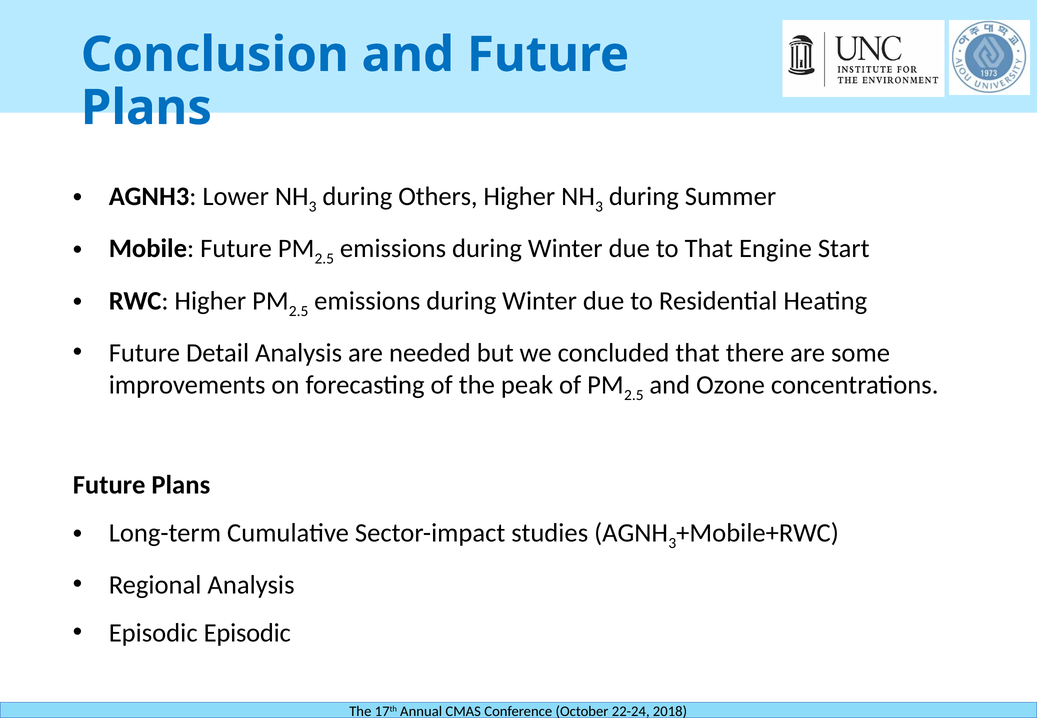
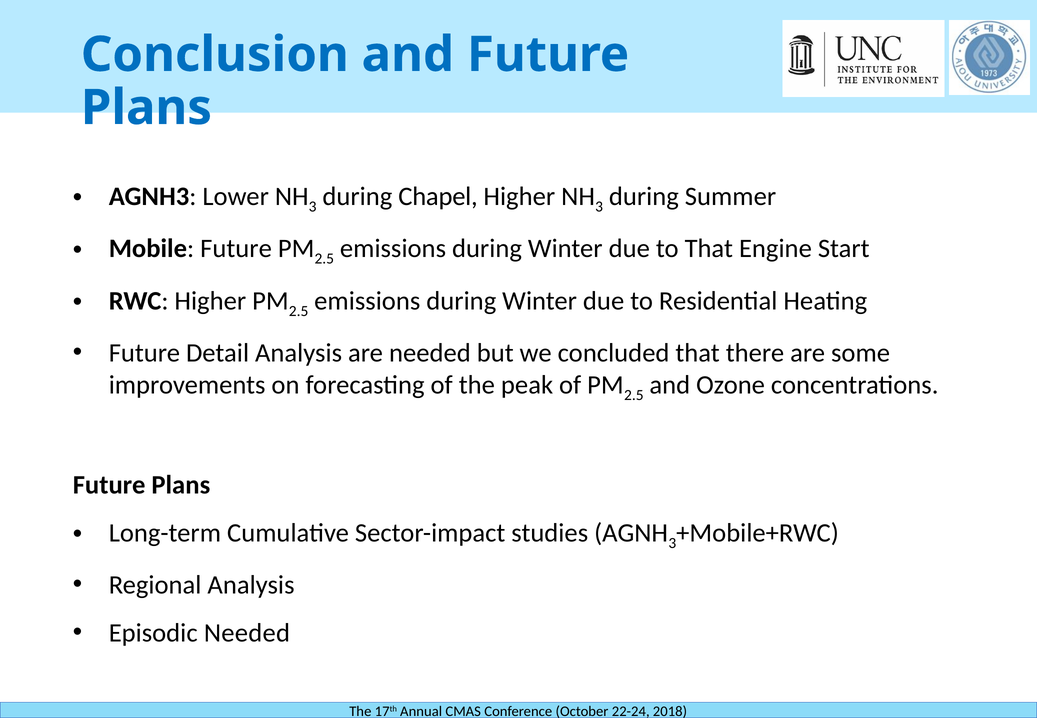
Others: Others -> Chapel (438, 196)
Episodic Episodic: Episodic -> Needed (247, 633)
